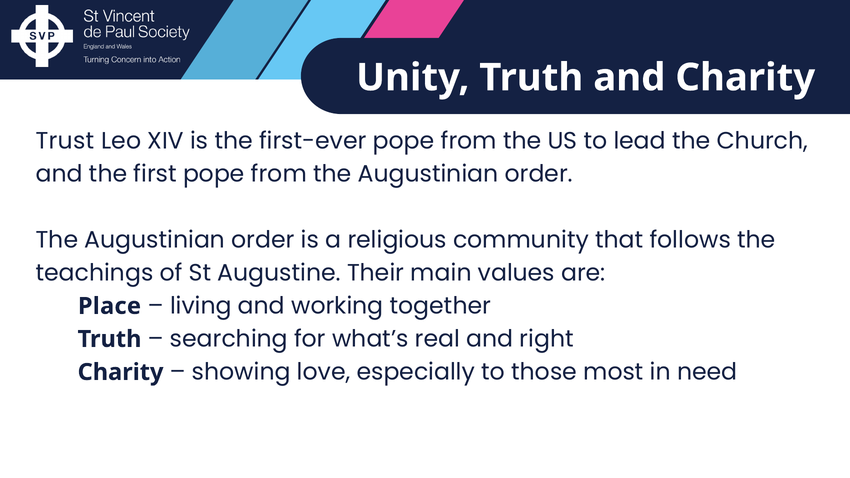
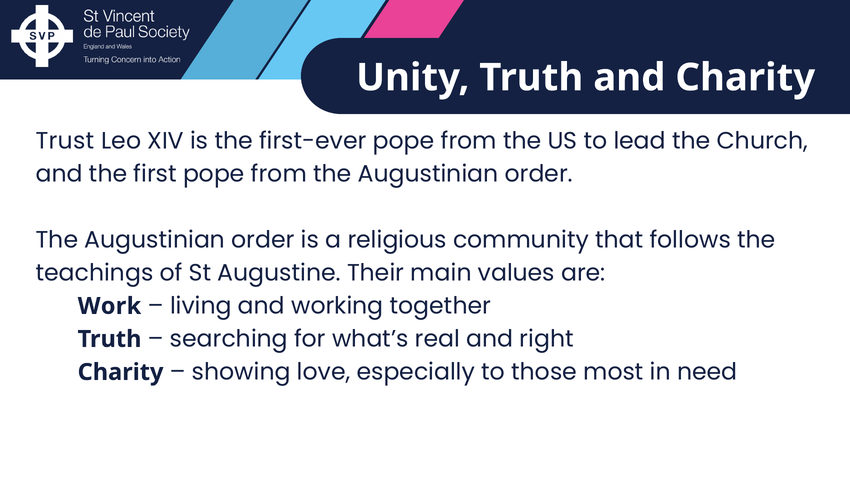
Place: Place -> Work (109, 306)
